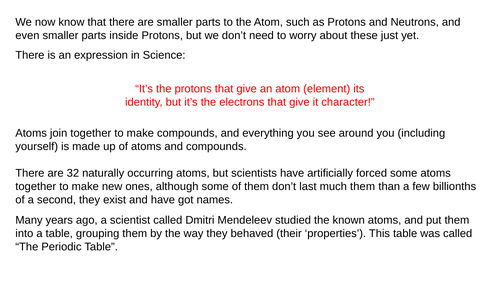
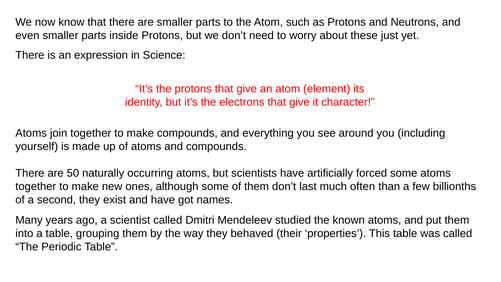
32: 32 -> 50 (73, 173)
much them: them -> often (363, 186)
